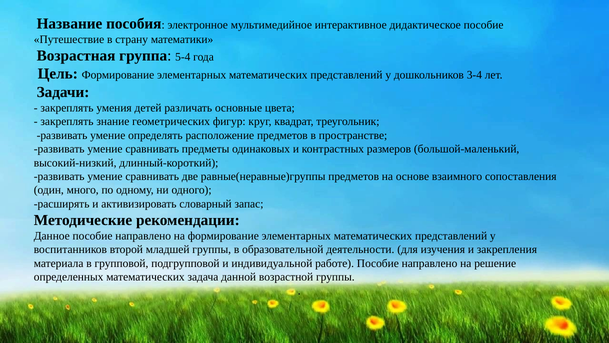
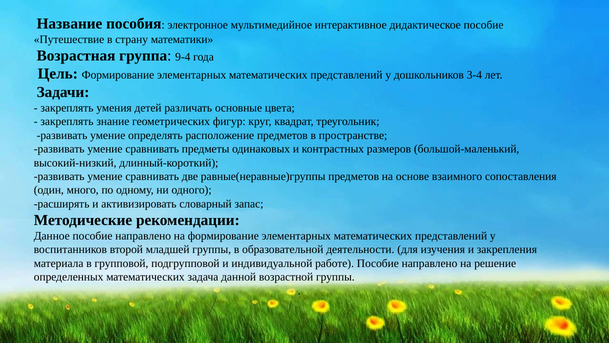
5-4: 5-4 -> 9-4 (183, 57)
